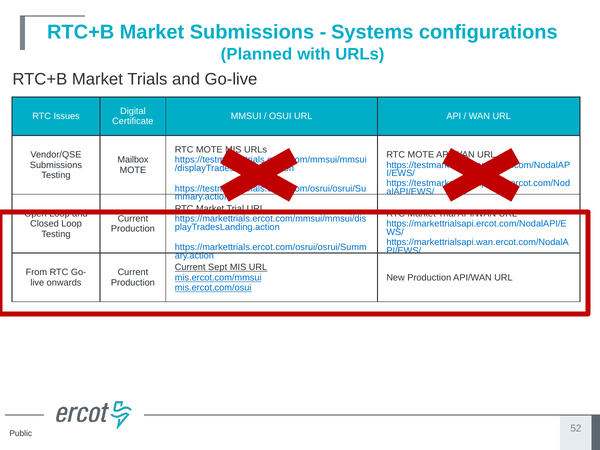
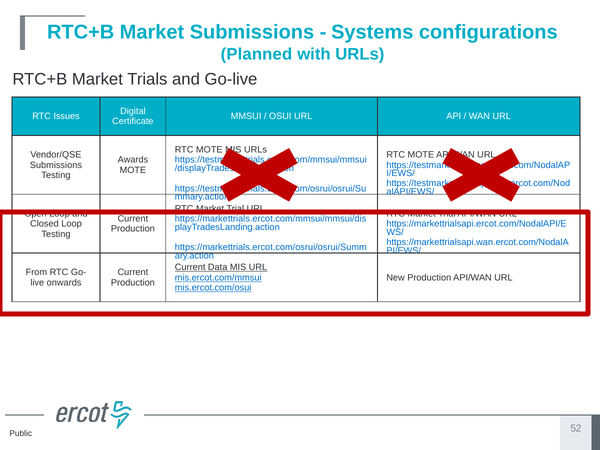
Mailbox: Mailbox -> Awards (133, 160)
Sept: Sept -> Data (218, 267)
